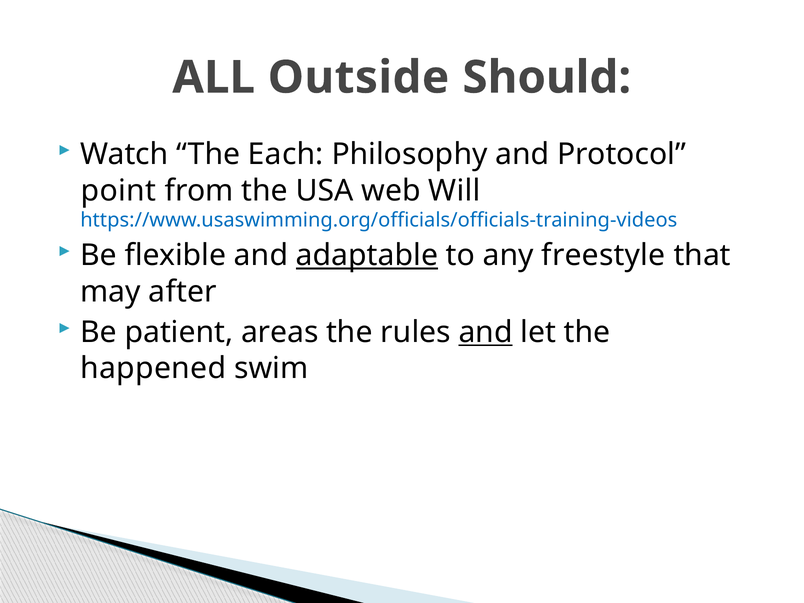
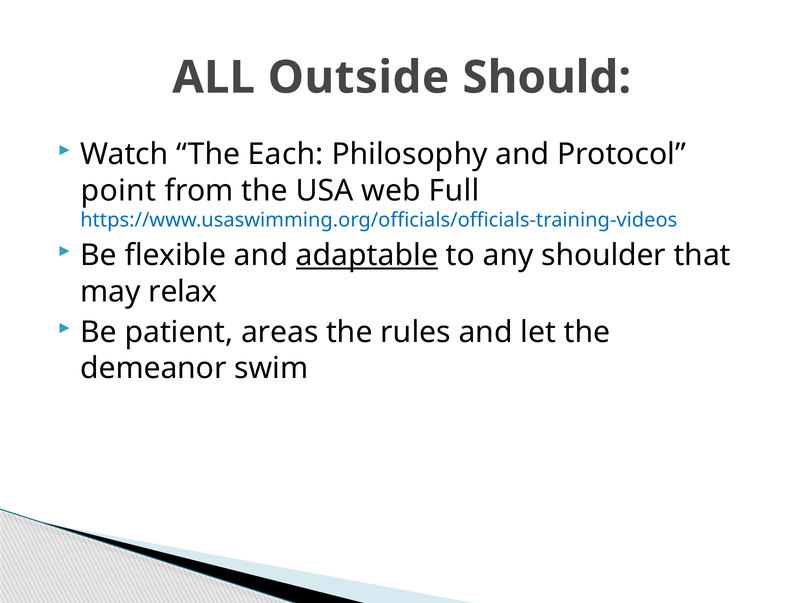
Will: Will -> Full (454, 191)
freestyle: freestyle -> shoulder (604, 255)
after: after -> relax (183, 292)
and underline: present -> none (486, 332)
happened: happened -> demeanor (153, 369)
